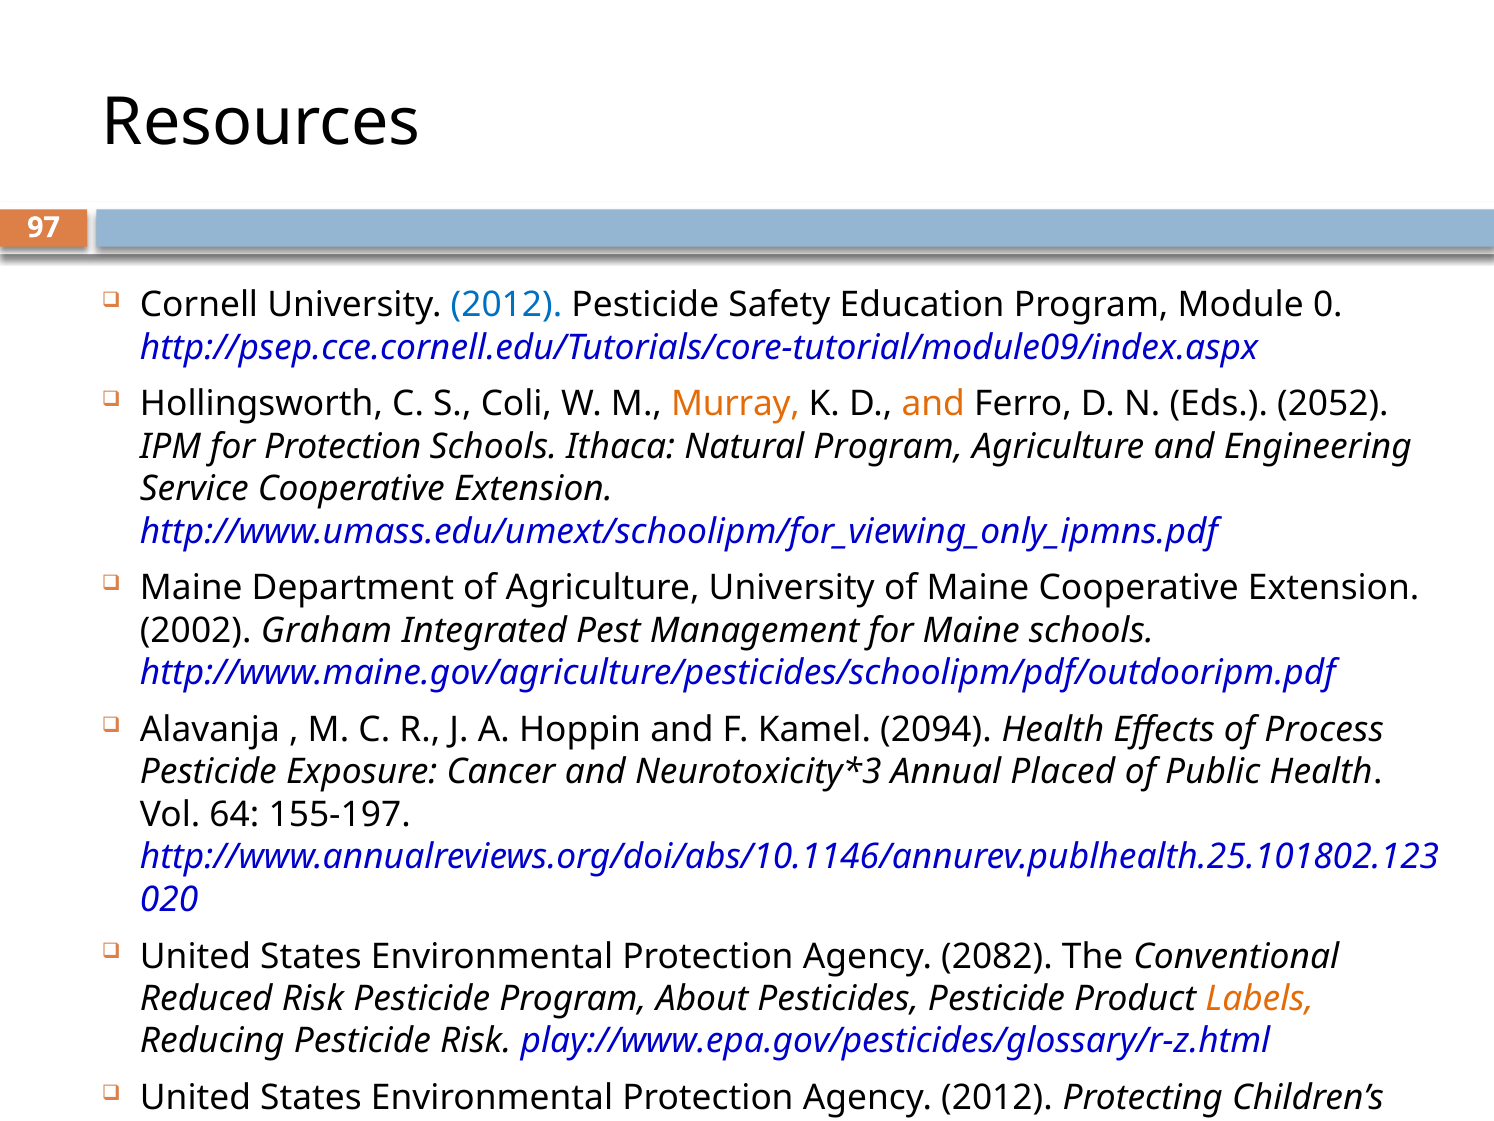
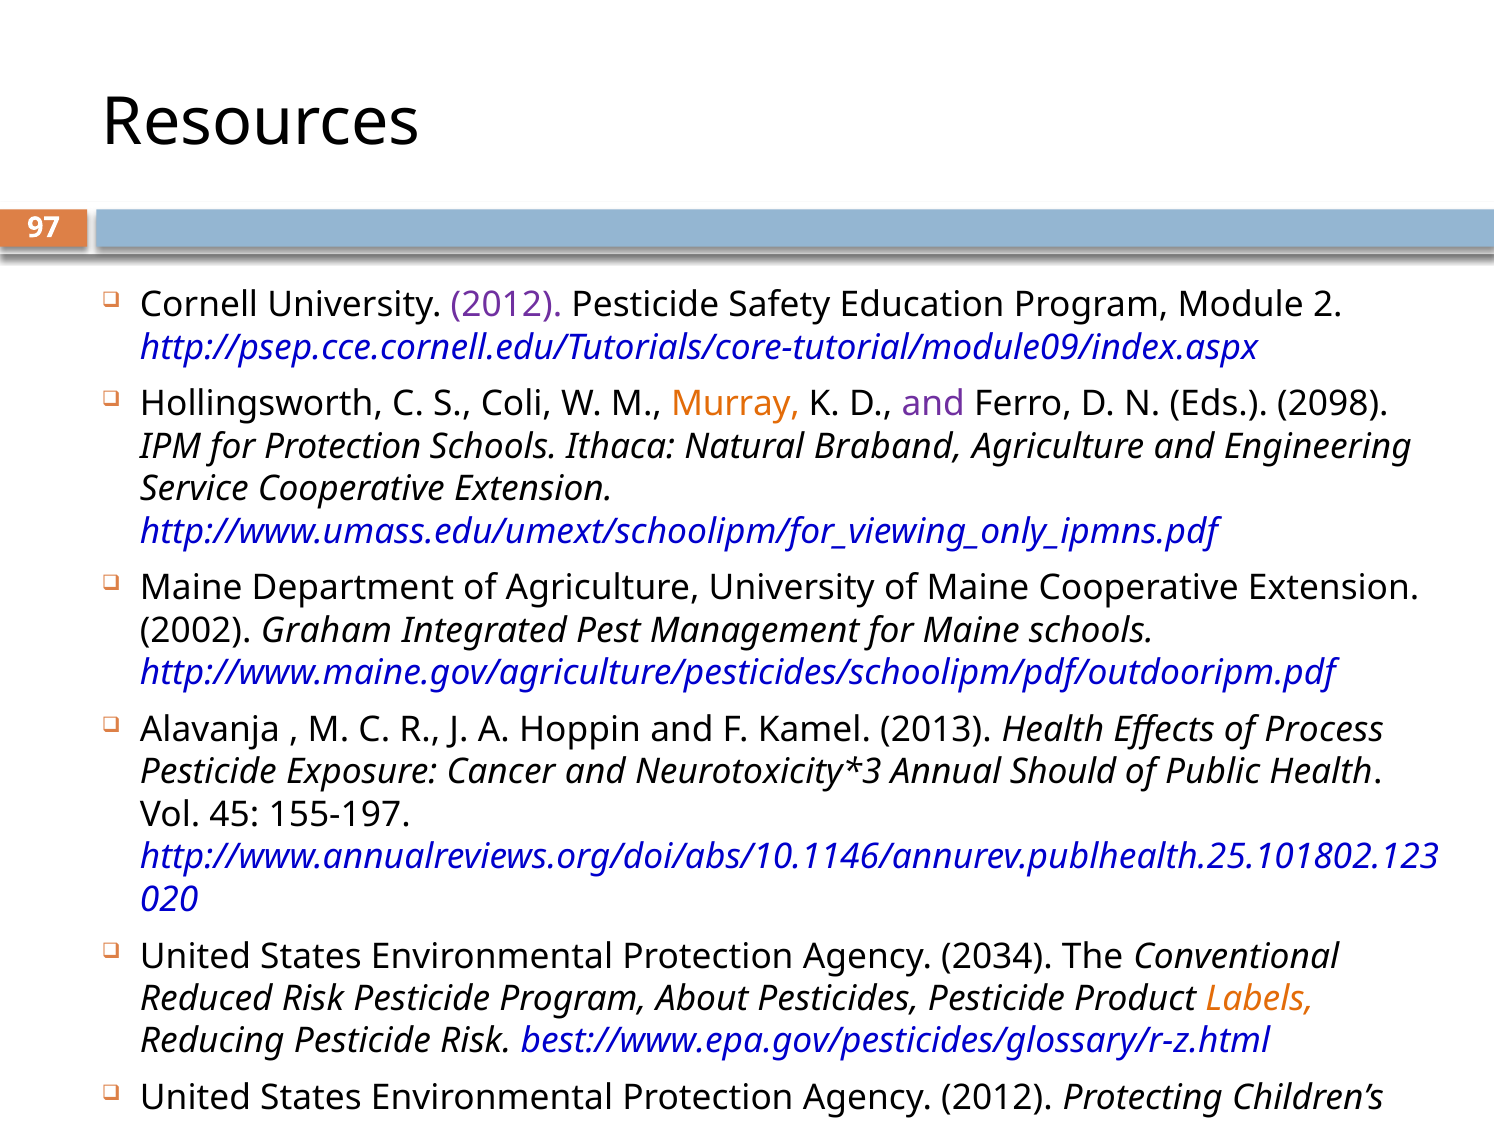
2012 colour: blue -> purple (506, 305)
0: 0 -> 2 (1328, 305)
and colour: orange -> purple (933, 404)
2052: 2052 -> 2098 (1333, 404)
Natural Program: Program -> Braband (888, 446)
2094: 2094 -> 2013 (936, 730)
Placed: Placed -> Should (1063, 772)
64: 64 -> 45 (234, 814)
2082: 2082 -> 2034 (997, 956)
play://www.epa.gov/pesticides/glossary/r-z.html: play://www.epa.gov/pesticides/glossary/r-z.html -> best://www.epa.gov/pesticides/glossary/r-z.html (895, 1041)
